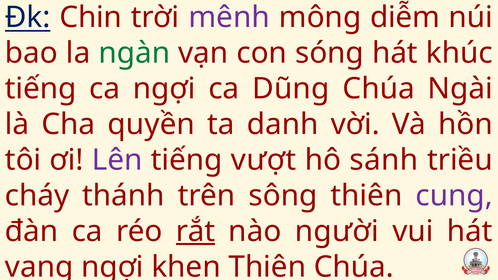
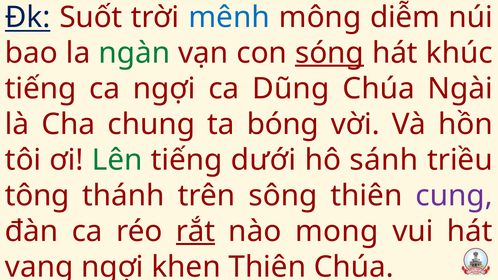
Chin: Chin -> Suốt (91, 17)
mênh colour: purple -> blue (229, 17)
sóng underline: none -> present (330, 53)
quyền: quyền -> chung (151, 124)
danh: danh -> bóng (283, 124)
Lên colour: purple -> green (117, 160)
vượt: vượt -> dưới (264, 160)
cháy: cháy -> tông (37, 196)
người: người -> mong (337, 231)
